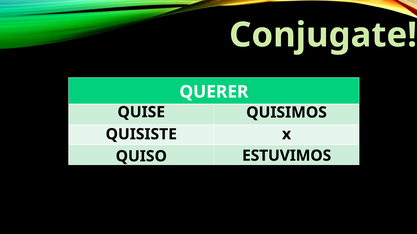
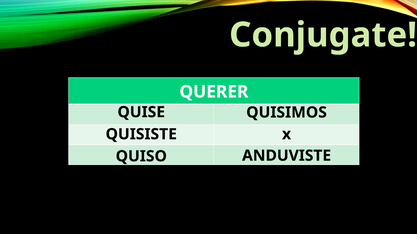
ESTUVIMOS: ESTUVIMOS -> ANDUVISTE (287, 156)
